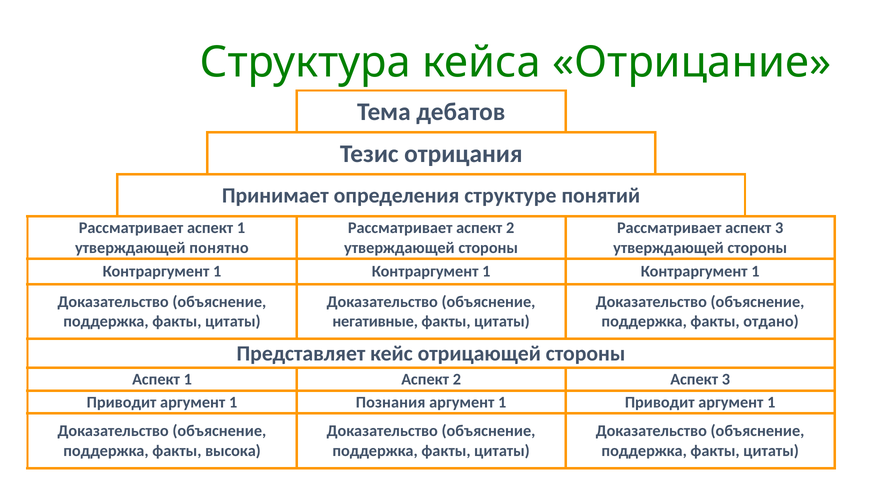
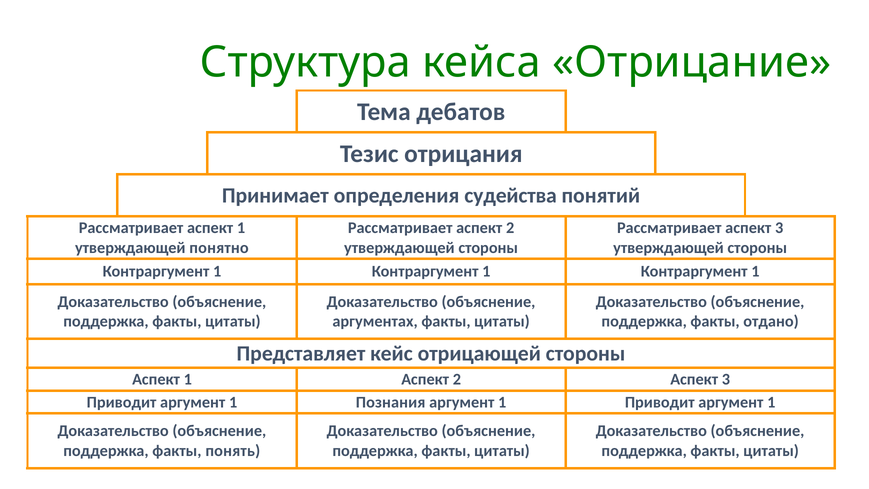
структуре: структуре -> судейства (511, 196)
негативные: негативные -> аргументах (375, 321)
высока: высока -> понять (233, 451)
